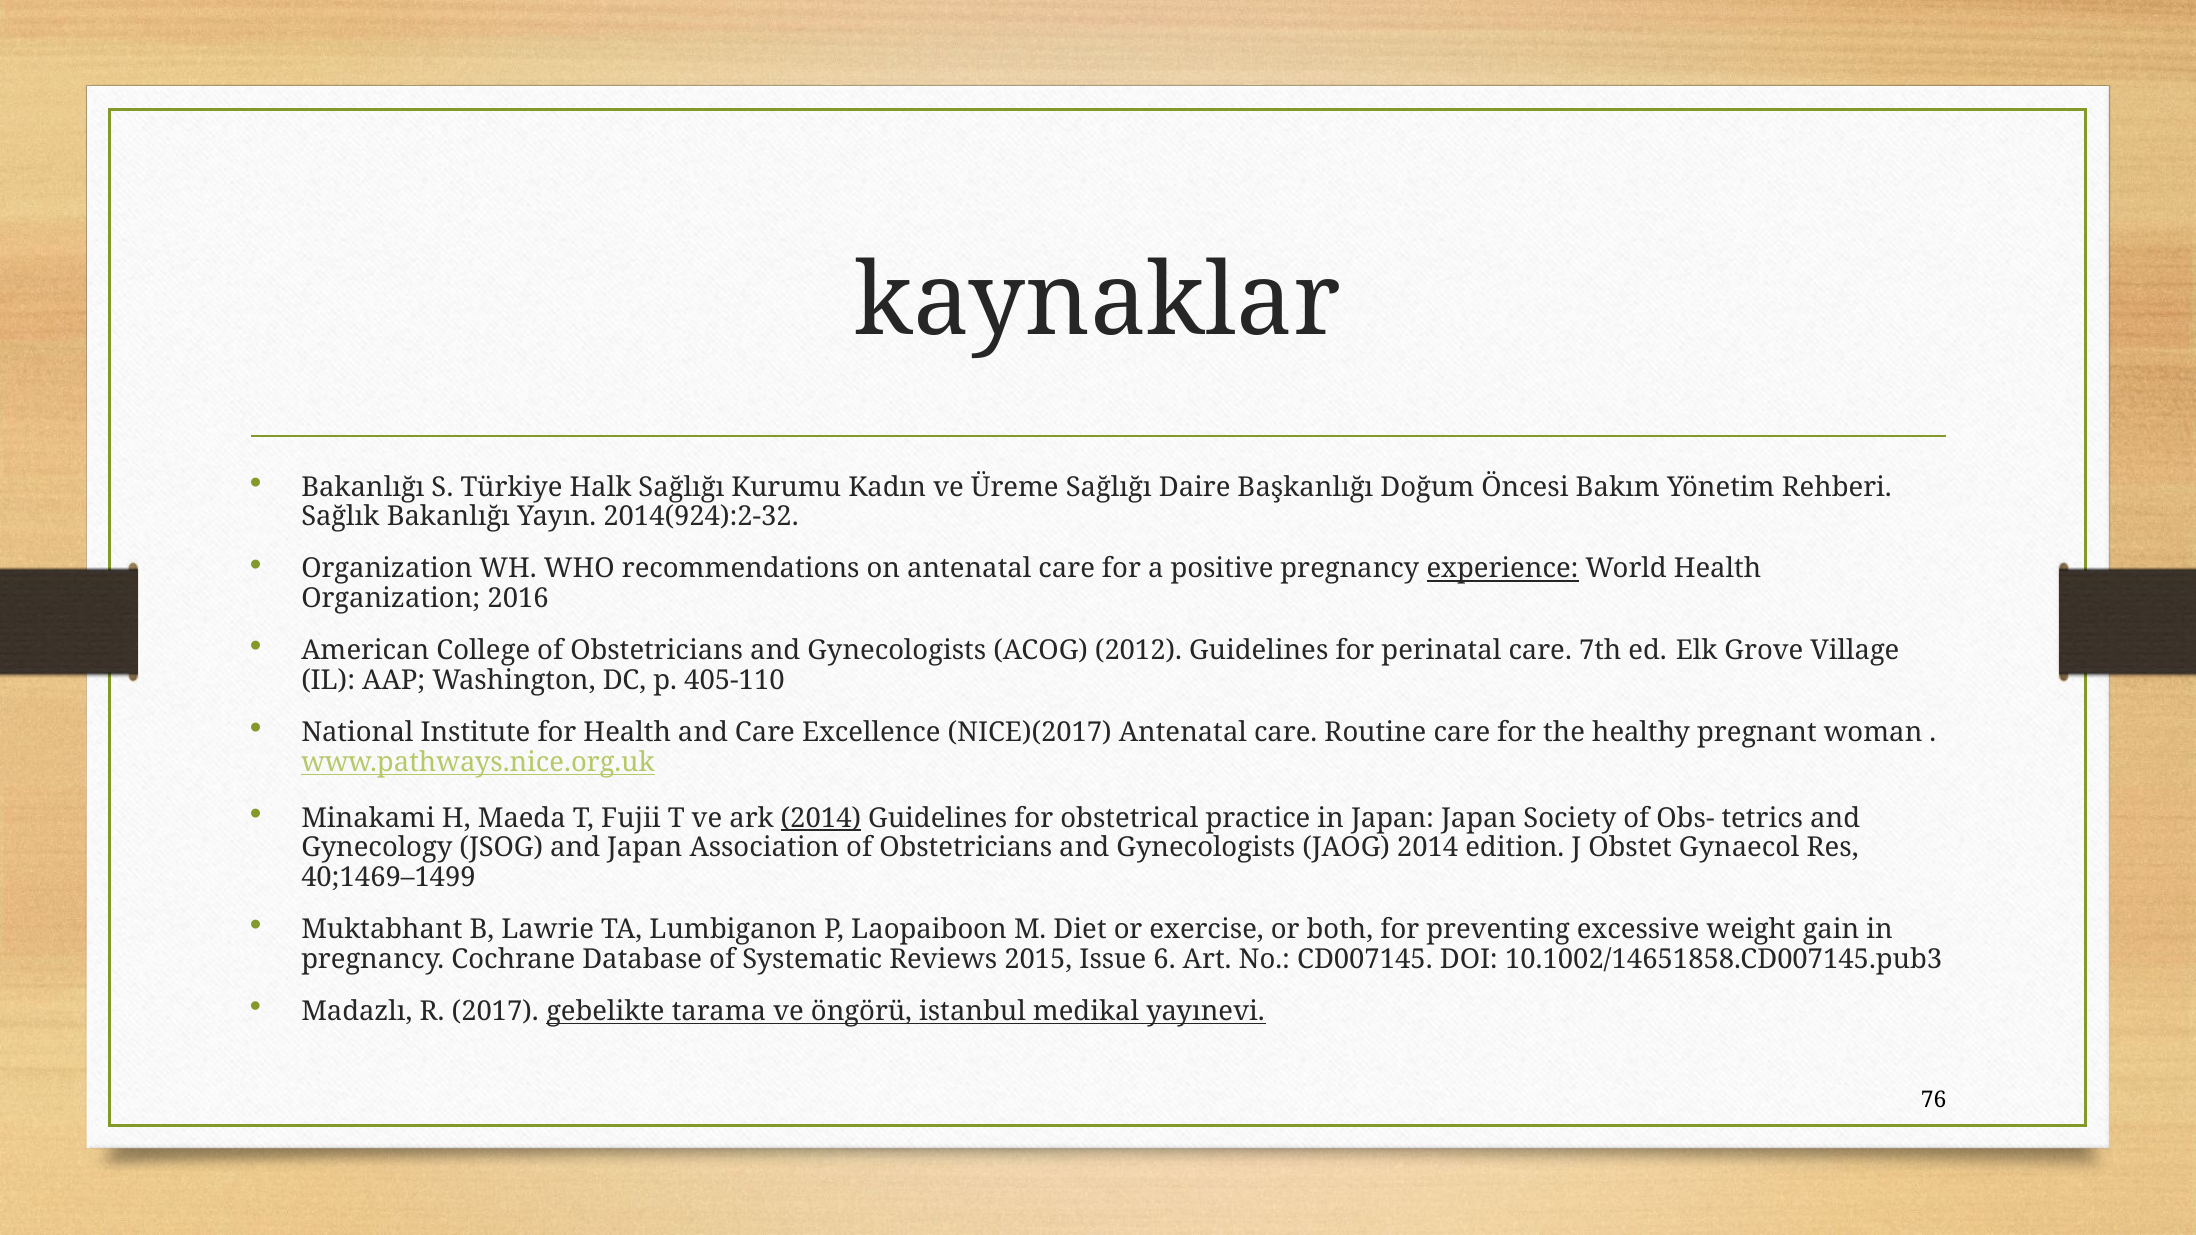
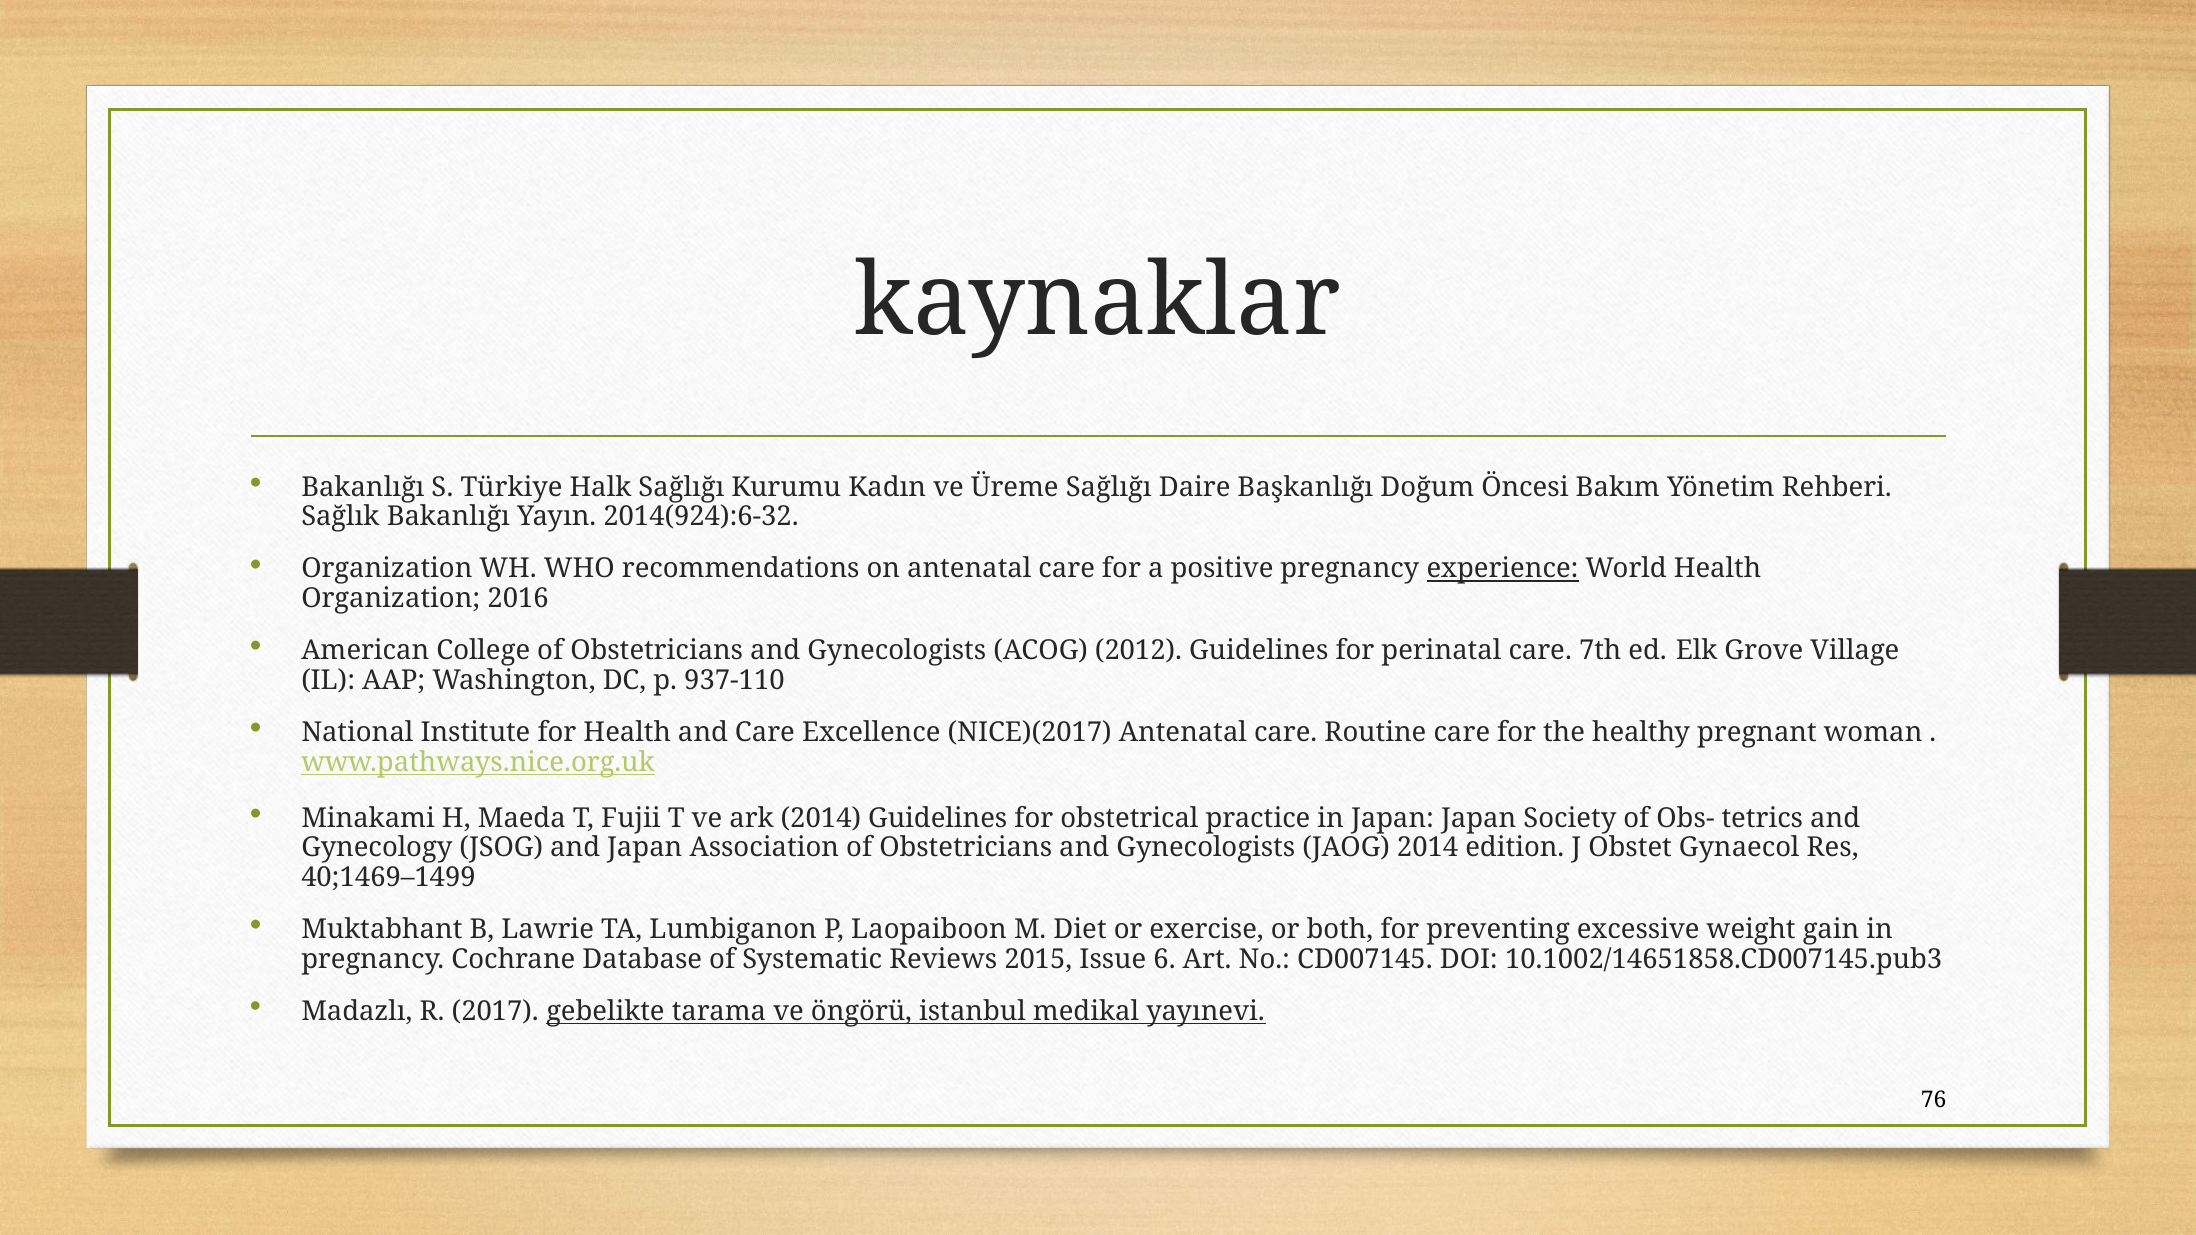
2014(924):2-32: 2014(924):2-32 -> 2014(924):6-32 (701, 517)
405-110: 405-110 -> 937-110 (734, 680)
2014 underline: present -> none (821, 818)
